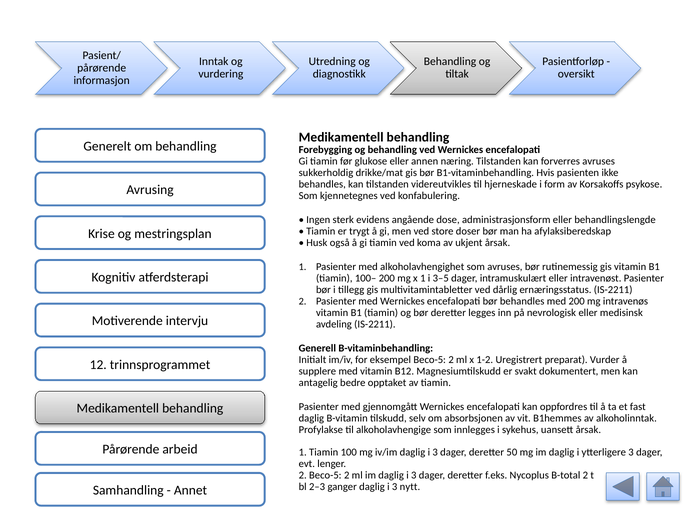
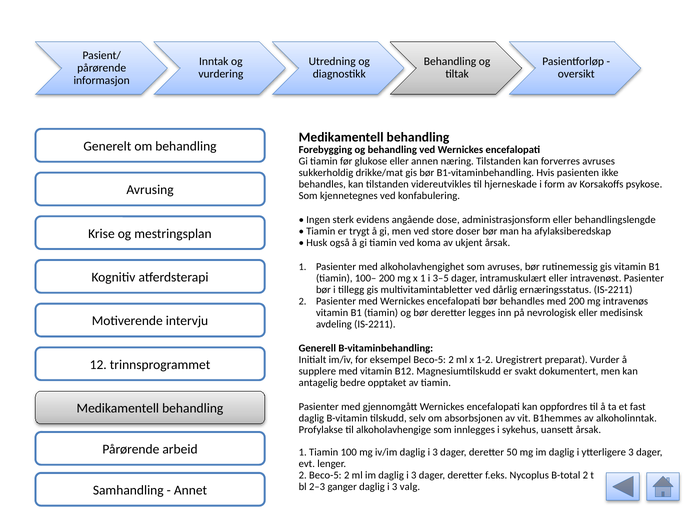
nytt: nytt -> valg (410, 487)
